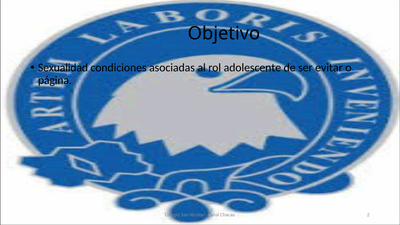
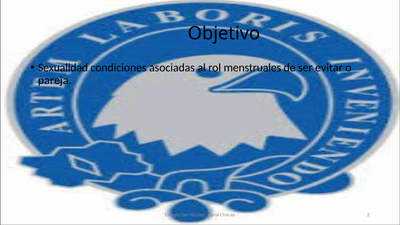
adolescente: adolescente -> menstruales (252, 68)
página: página -> pareja (55, 80)
